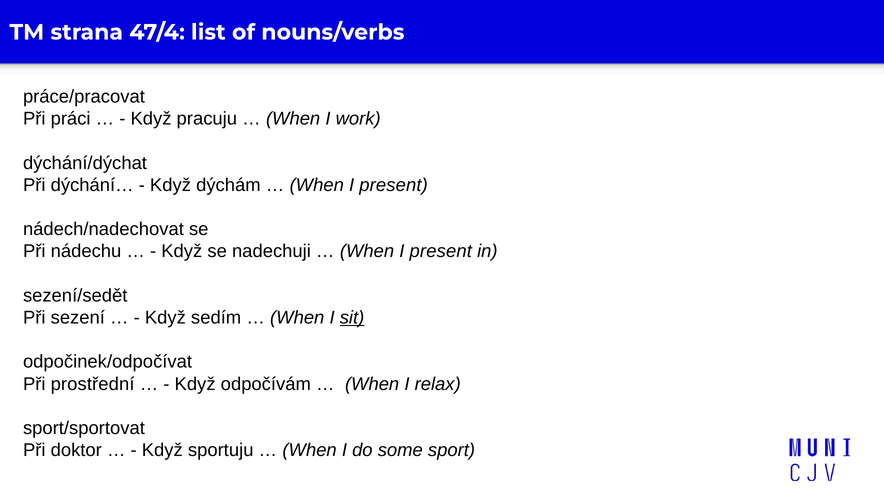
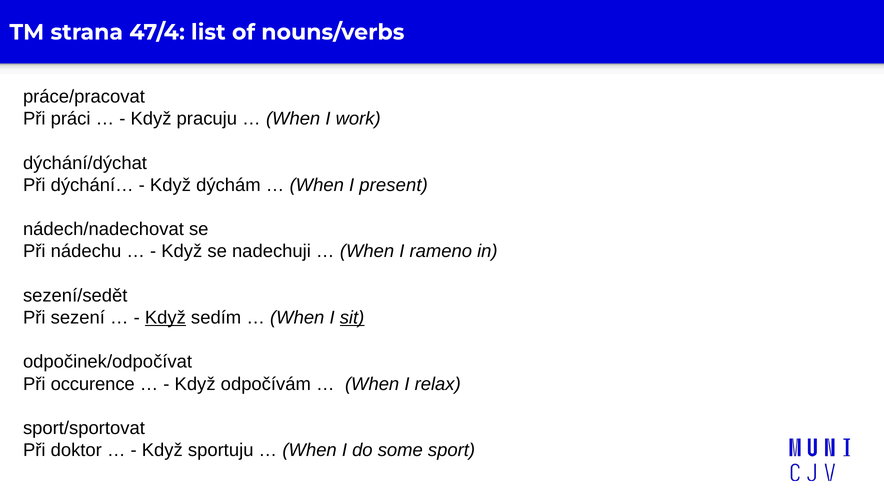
present: present -> rameno (441, 251)
Když underline: none -> present (165, 318)
prostřední: prostřední -> occurence (93, 384)
